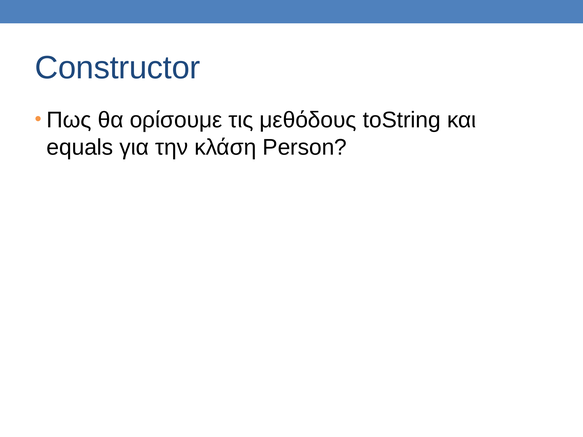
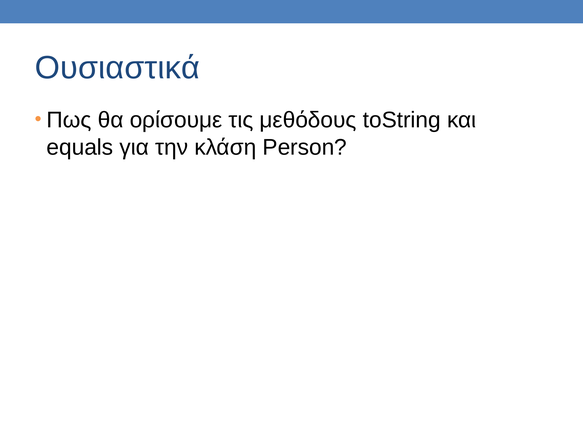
Constructor: Constructor -> Ουσιαστικά (117, 68)
